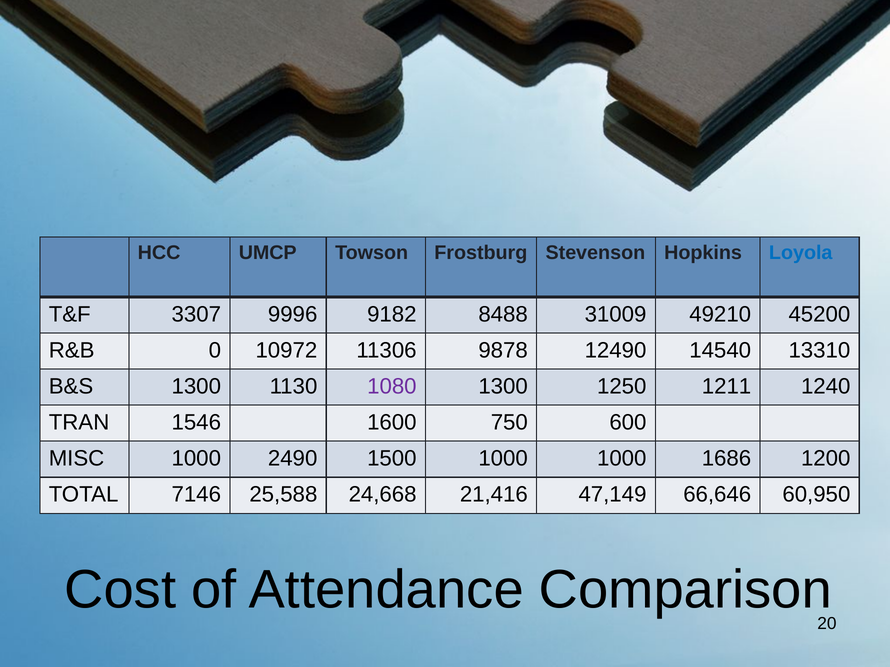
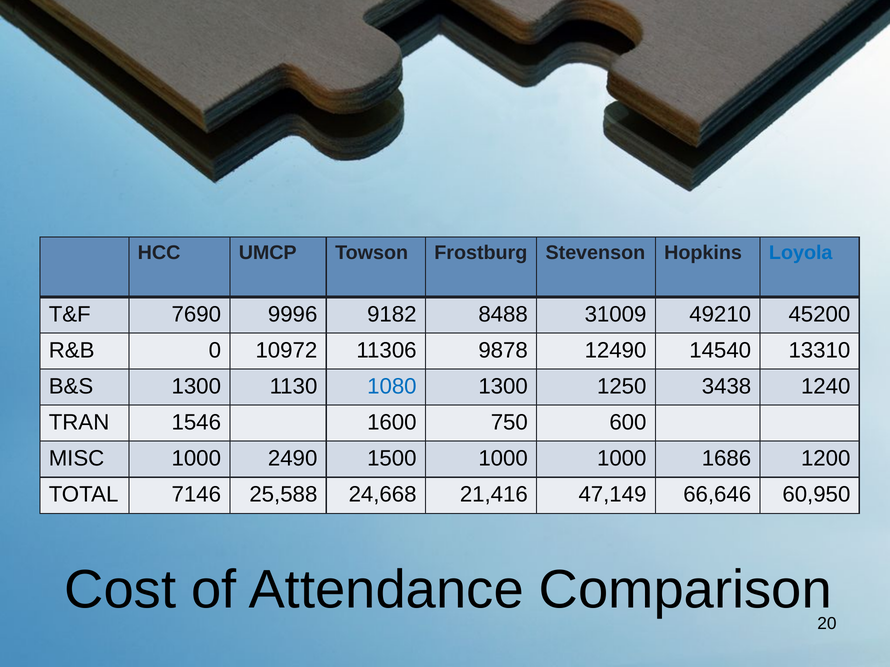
3307: 3307 -> 7690 (196, 314)
1080 colour: purple -> blue (392, 387)
1211: 1211 -> 3438 (727, 387)
